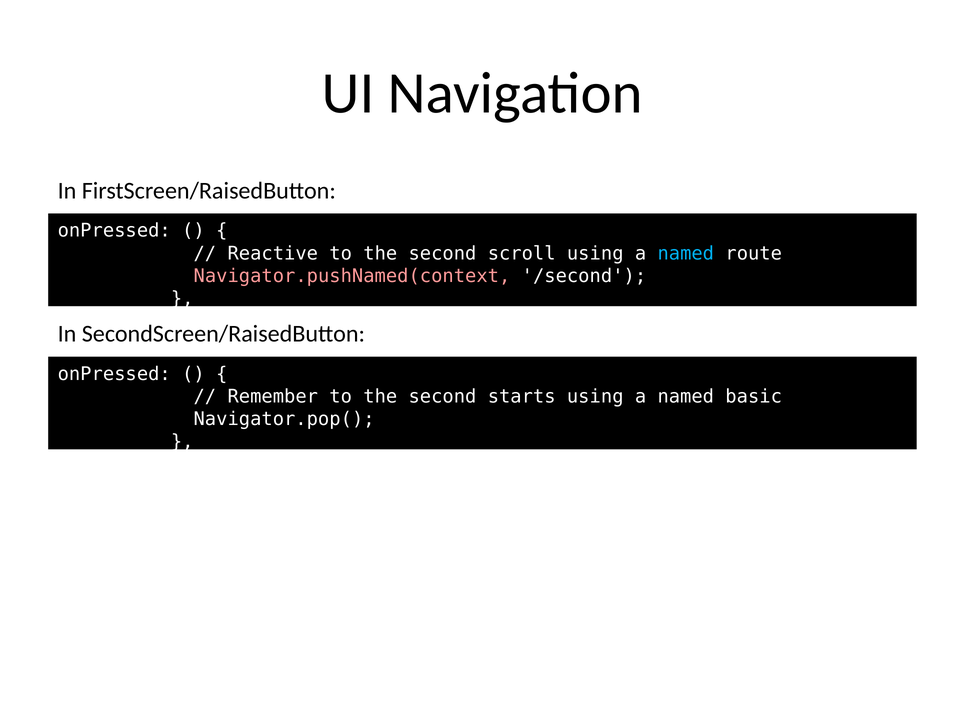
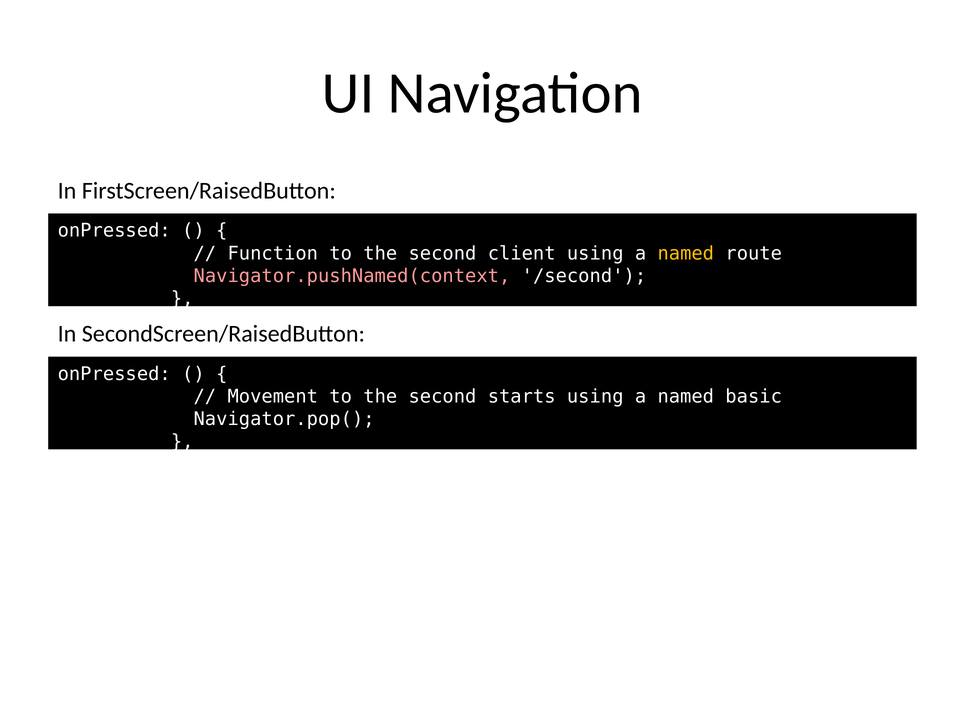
Reactive: Reactive -> Function (273, 253)
scroll: scroll -> client (522, 253)
named colour: light blue -> yellow (686, 253)
Remember: Remember -> Movement (273, 396)
